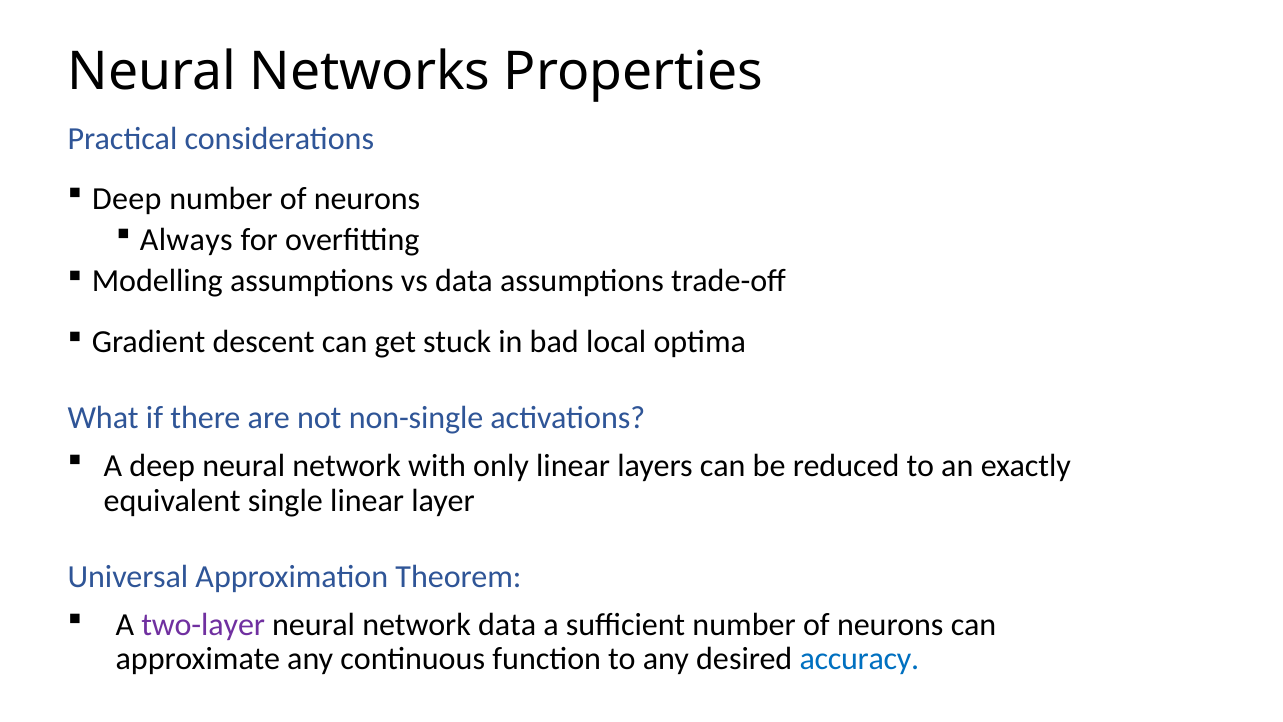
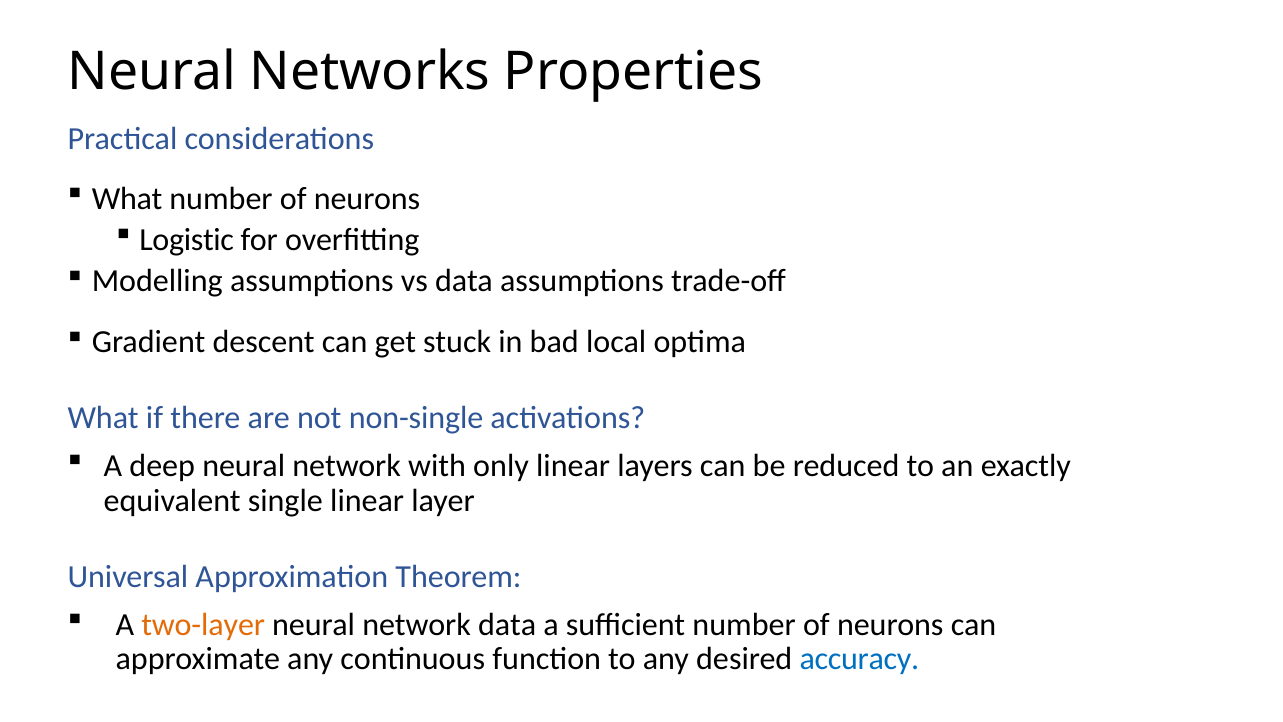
Deep: Deep -> What (127, 198)
Always: Always -> Logistic (187, 240)
two-layer colour: purple -> orange (203, 624)
